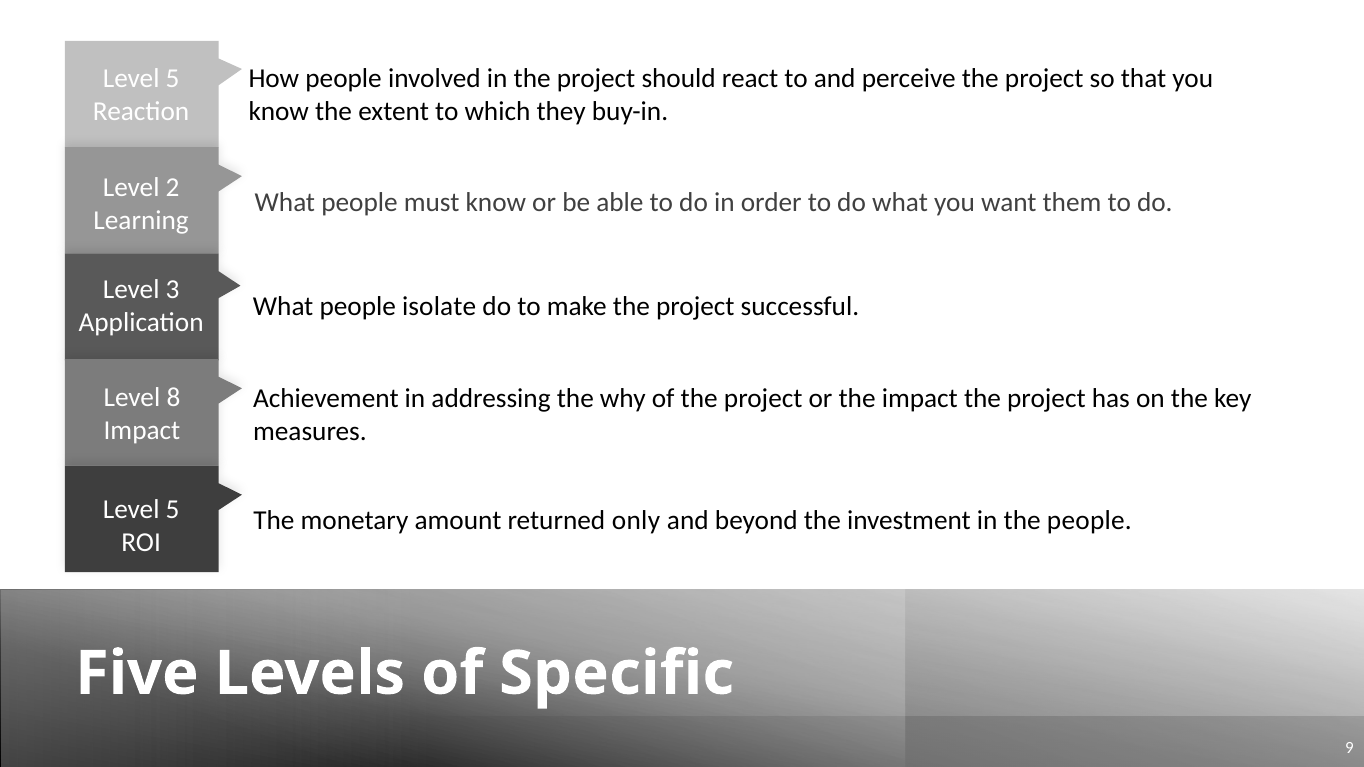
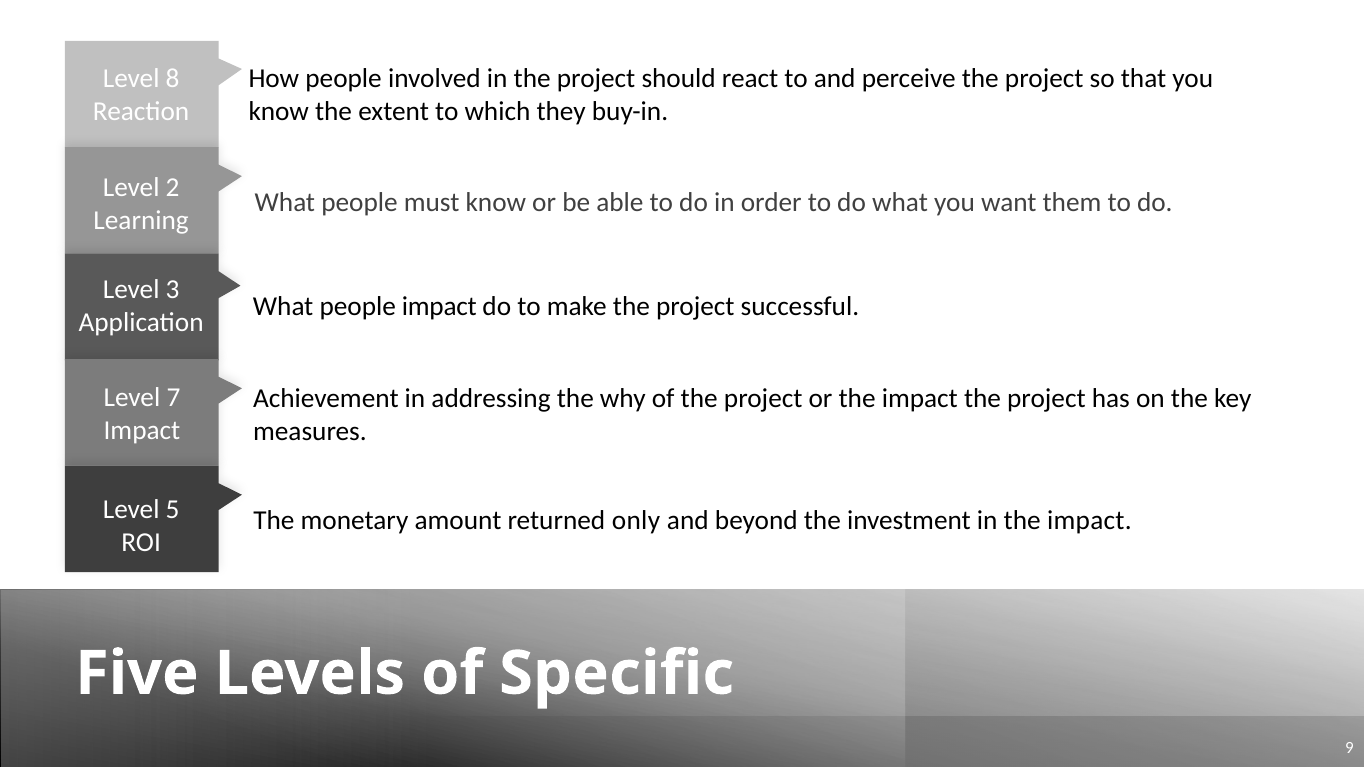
5: 5 -> 8 (173, 78)
people isolate: isolate -> impact (439, 306)
8: 8 -> 7 (173, 398)
in the people: people -> impact (1089, 520)
